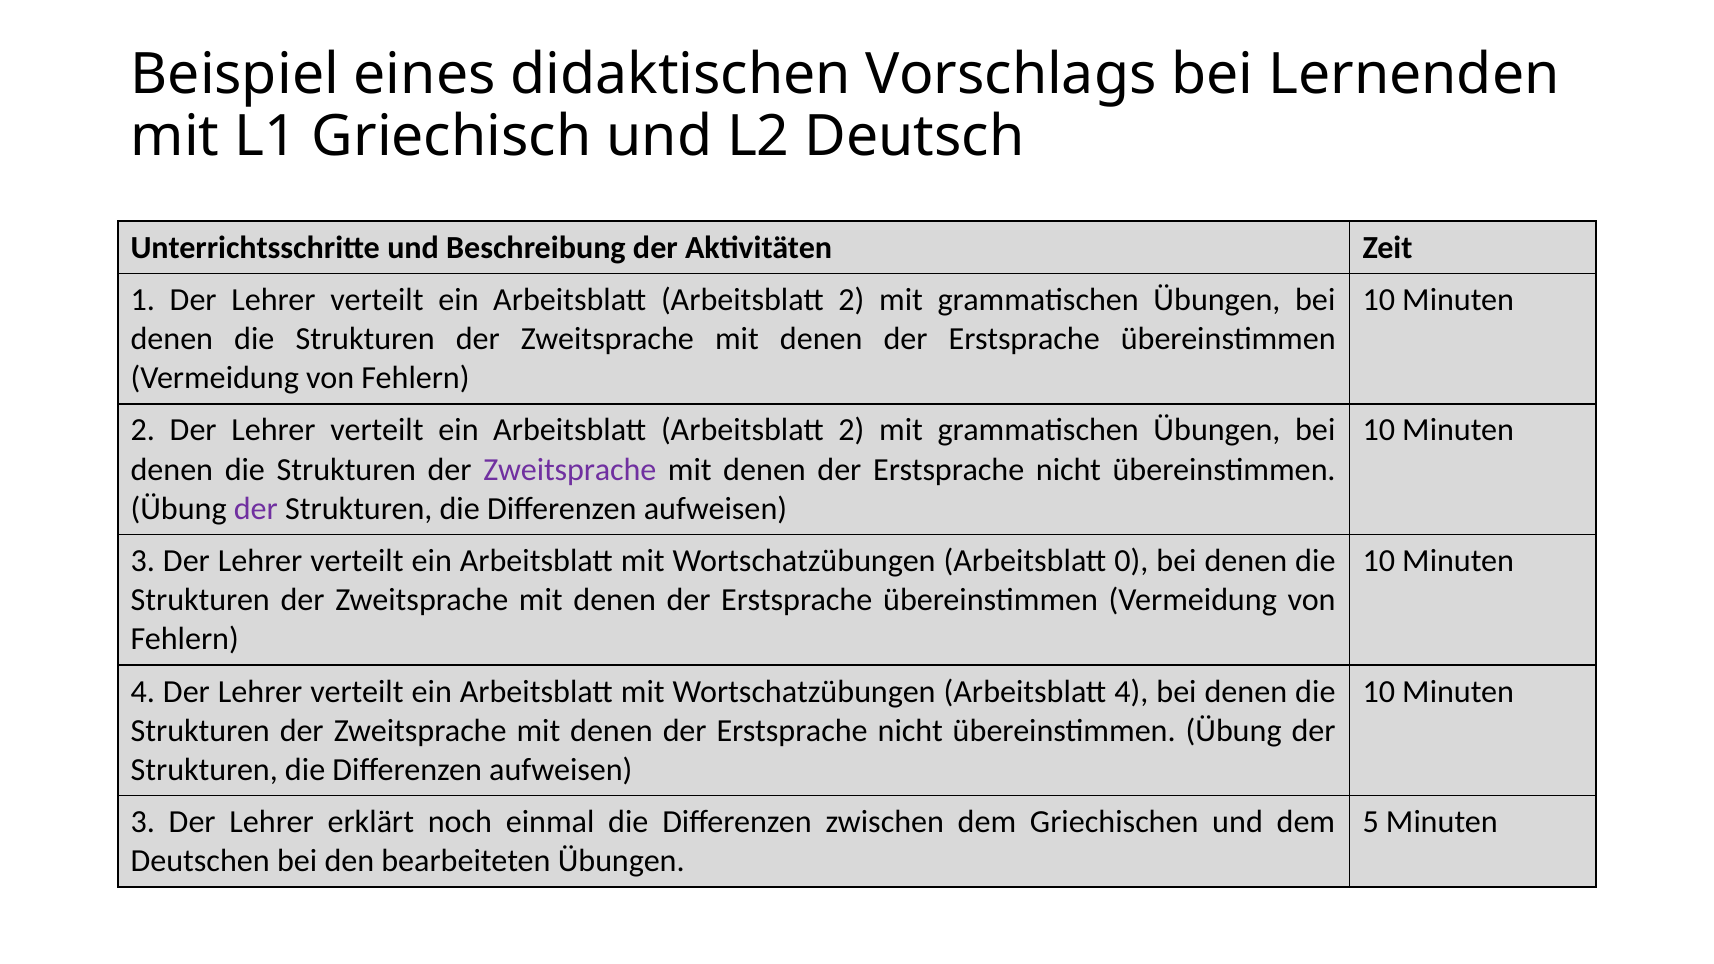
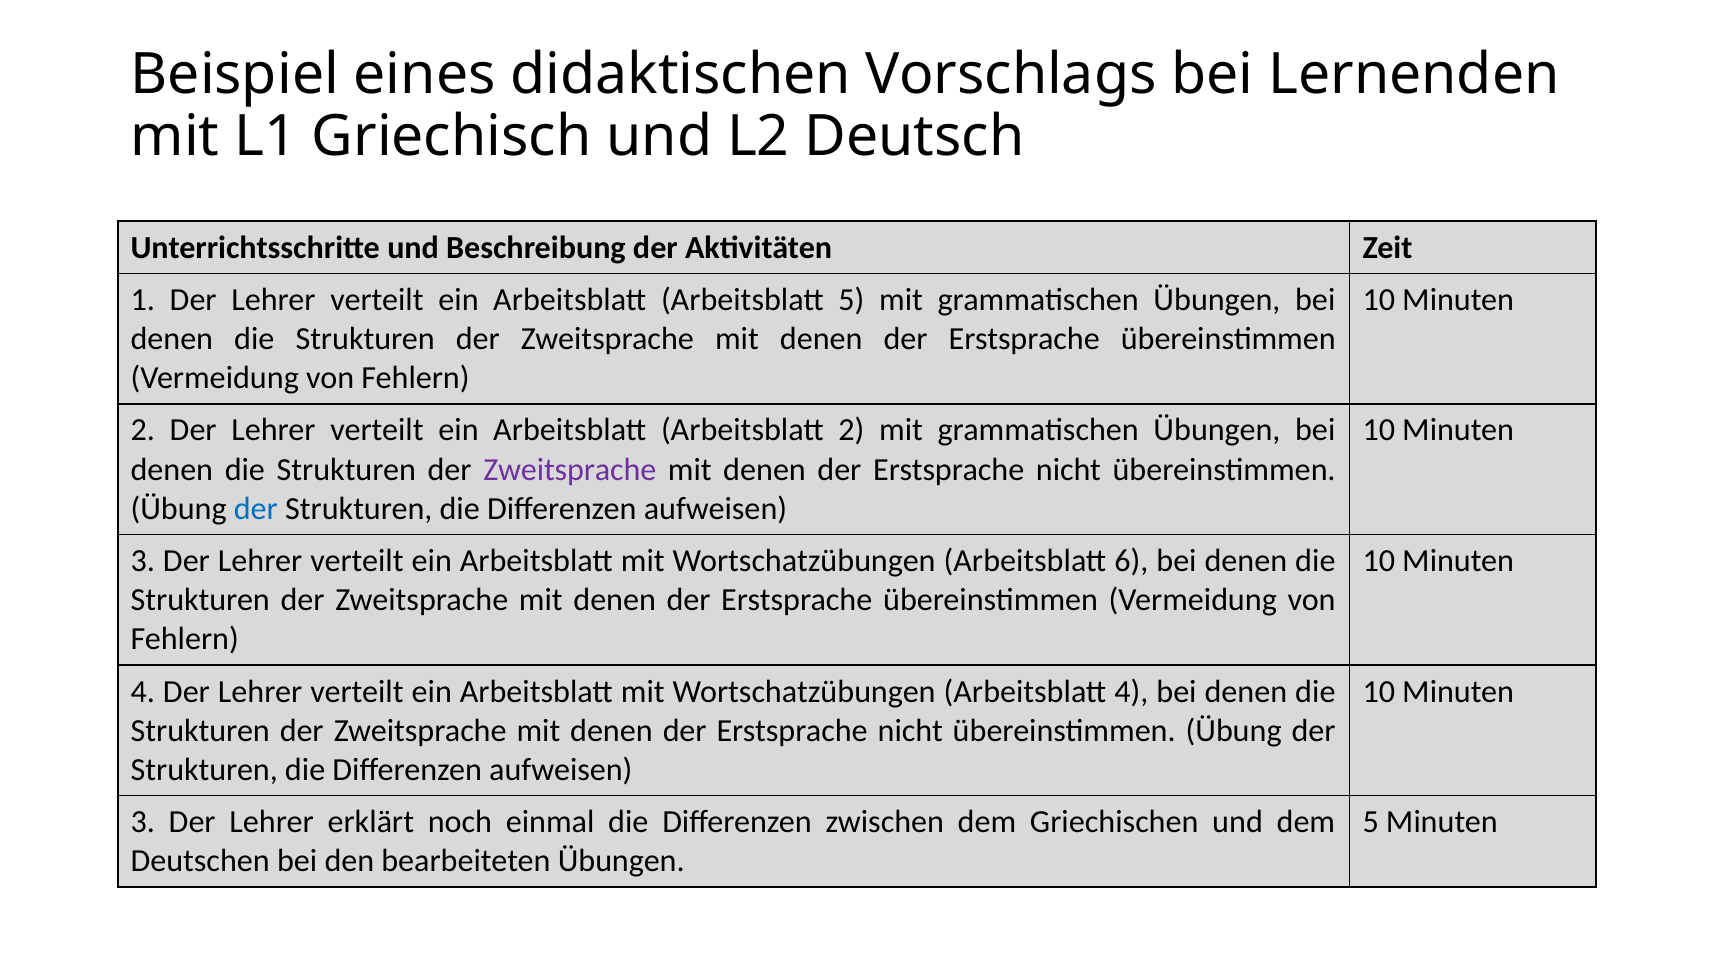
2: 2 -> 5 (851, 300)
der colour: purple -> blue (256, 509)
0: 0 -> 6 (1131, 561)
